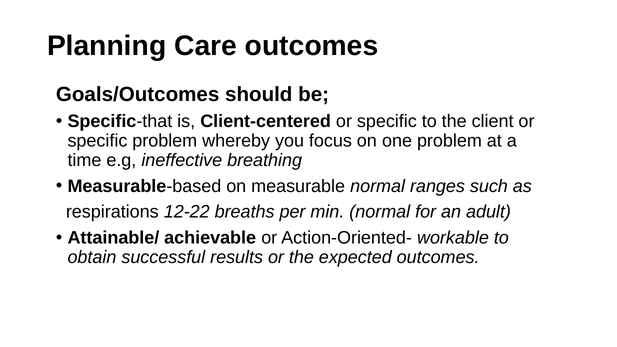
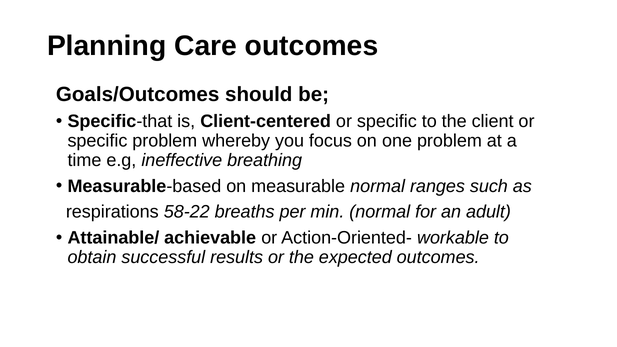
12-22: 12-22 -> 58-22 (187, 212)
